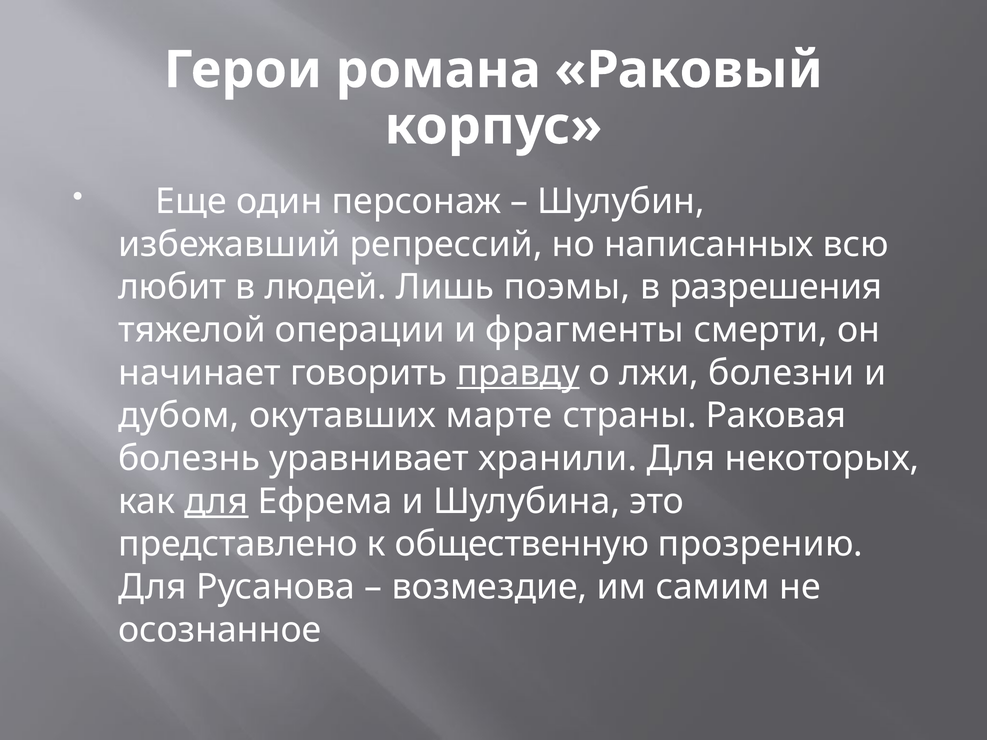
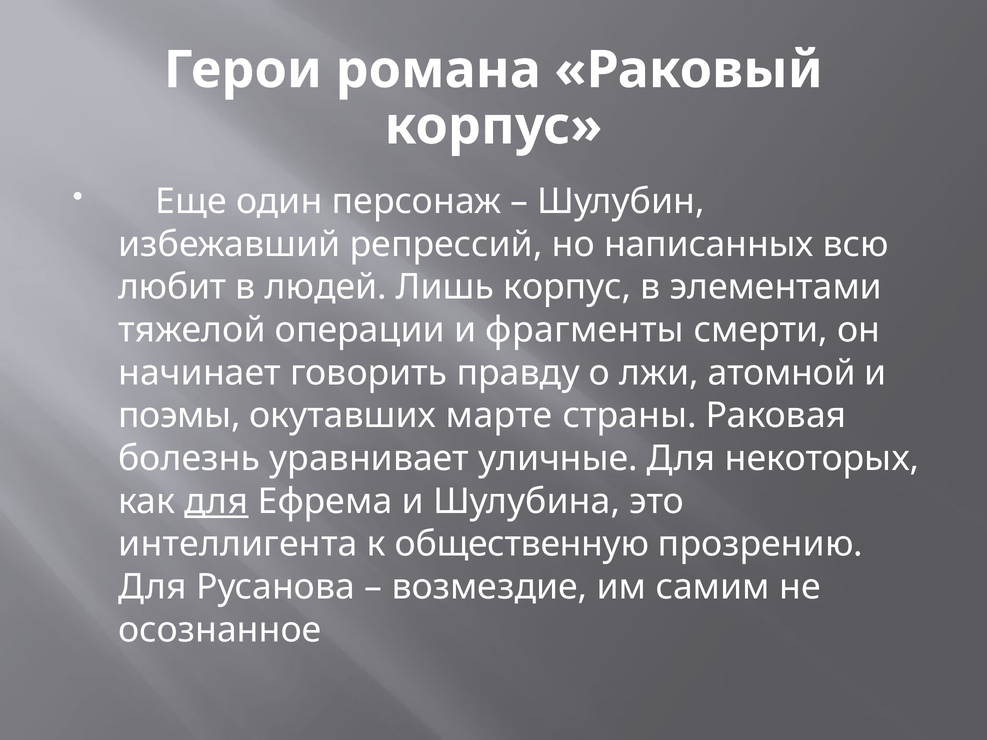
Лишь поэмы: поэмы -> корпус (567, 287)
разрешения: разрешения -> элементами (776, 287)
правду underline: present -> none (518, 373)
болезни: болезни -> атомной (782, 373)
дубом: дубом -> поэмы (179, 416)
хранили: хранили -> уличные (558, 459)
представлено: представлено -> интеллигента (238, 544)
